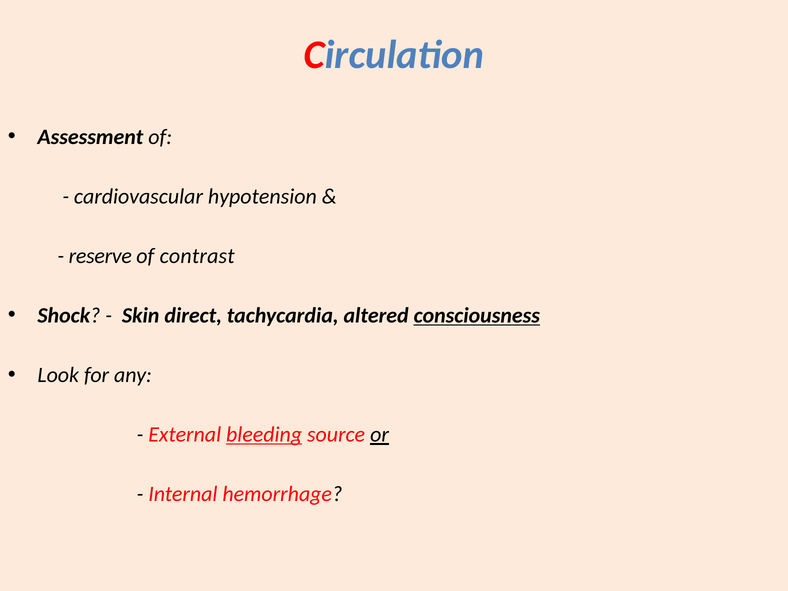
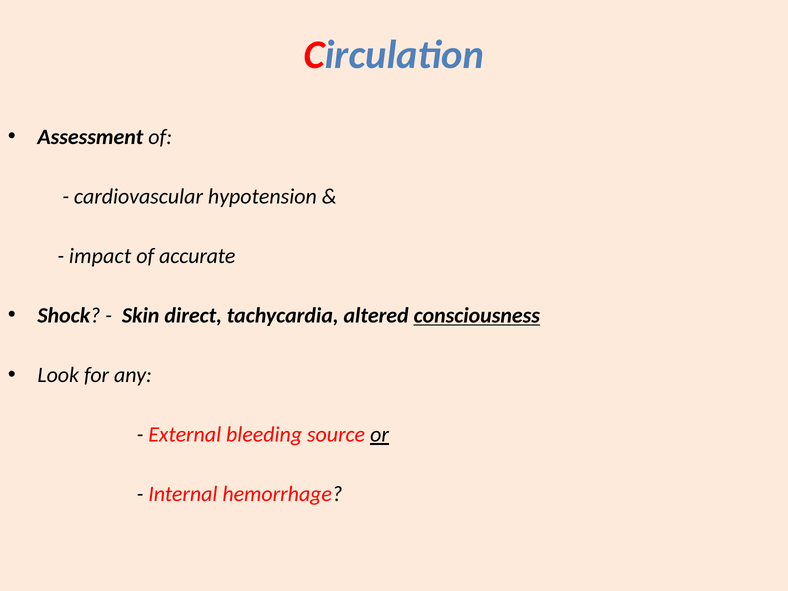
reserve: reserve -> impact (100, 256)
contrast: contrast -> accurate (197, 256)
bleeding underline: present -> none (264, 435)
